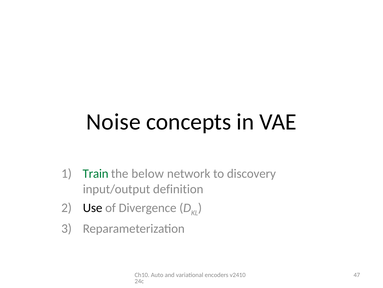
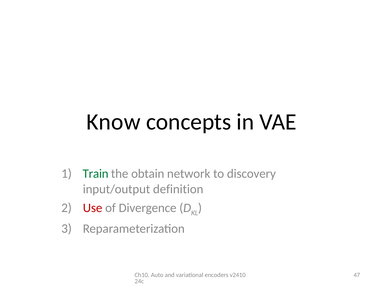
Noise: Noise -> Know (113, 122)
below: below -> obtain (148, 173)
Use colour: black -> red (93, 207)
